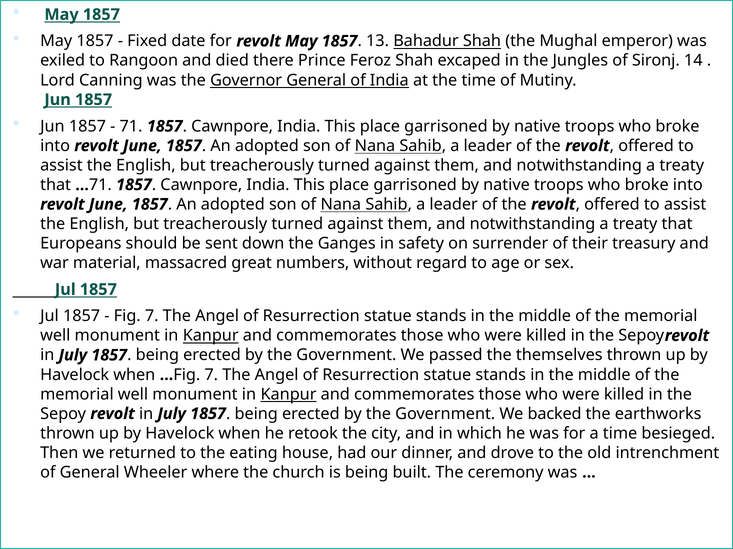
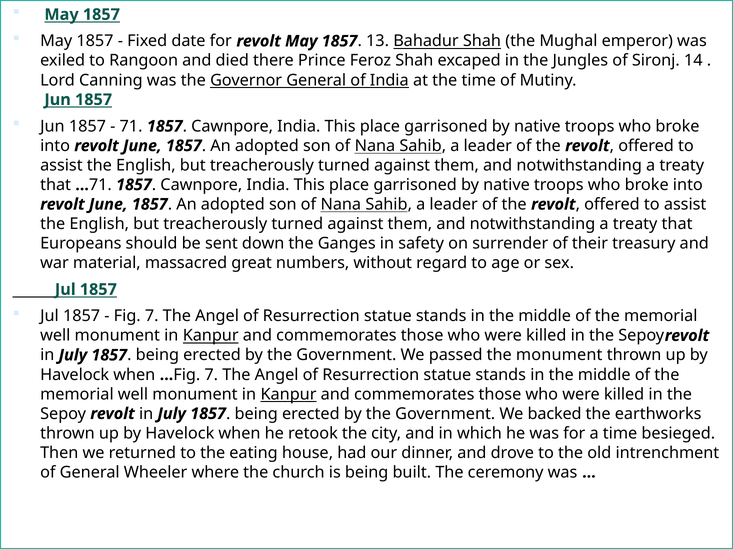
the themselves: themselves -> monument (559, 356)
